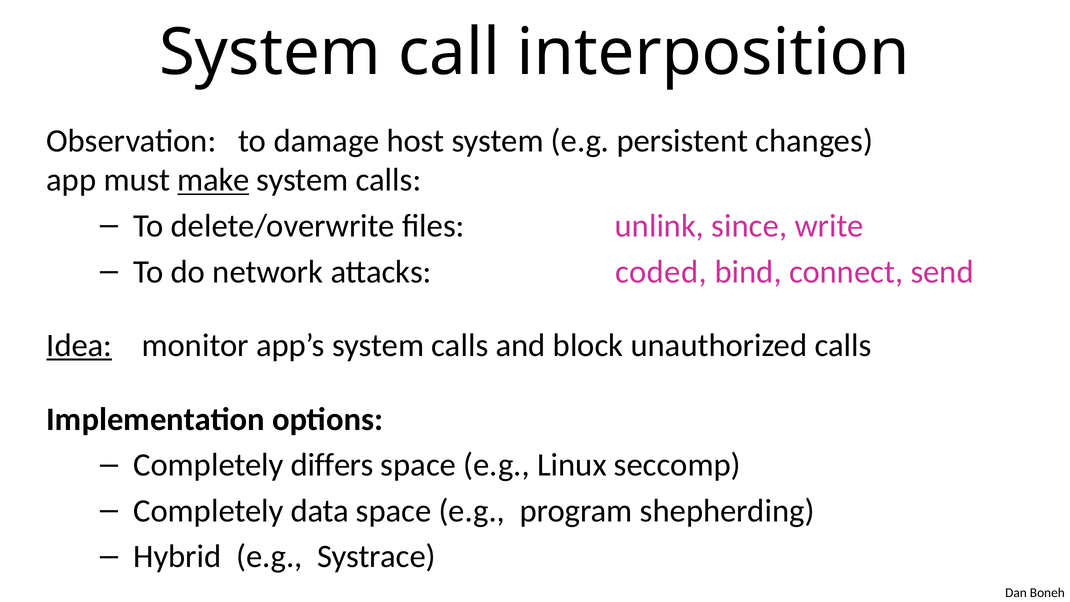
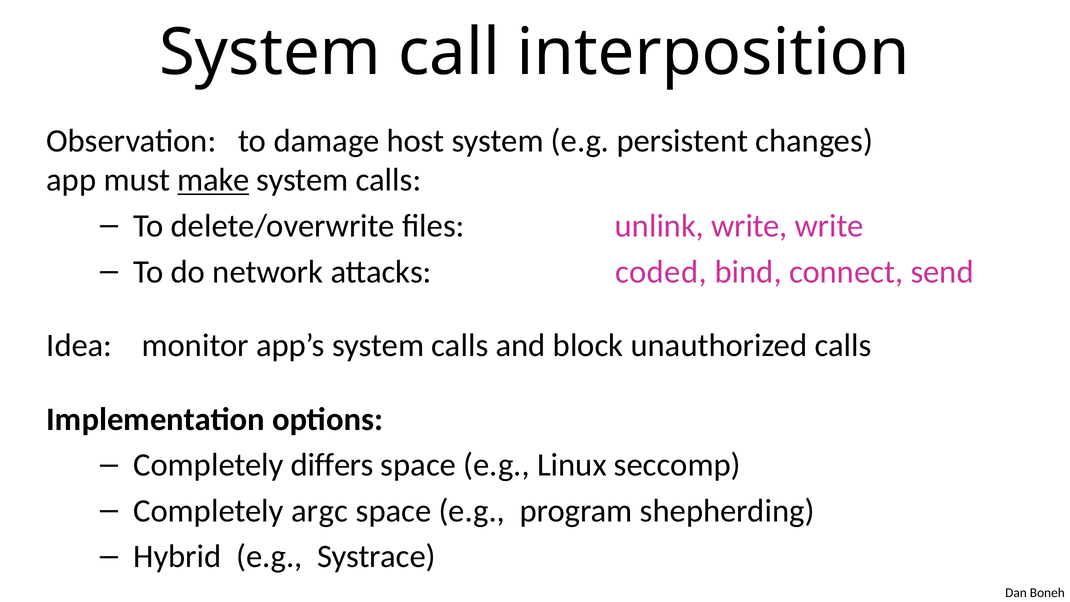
unlink since: since -> write (749, 226)
Idea underline: present -> none (79, 345)
data: data -> argc (320, 511)
